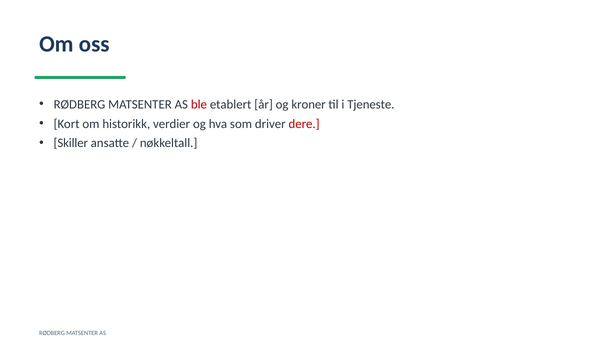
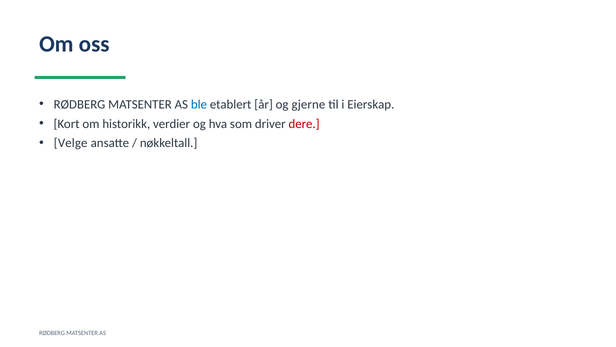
ble colour: red -> blue (199, 104)
kroner: kroner -> gjerne (308, 104)
Tjeneste: Tjeneste -> Eierskap (371, 104)
Skiller: Skiller -> Velge (71, 143)
